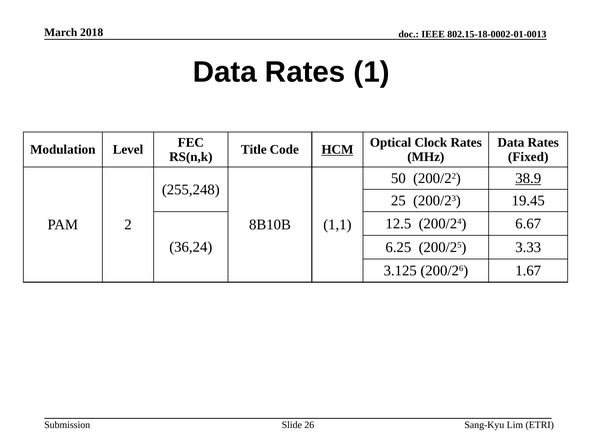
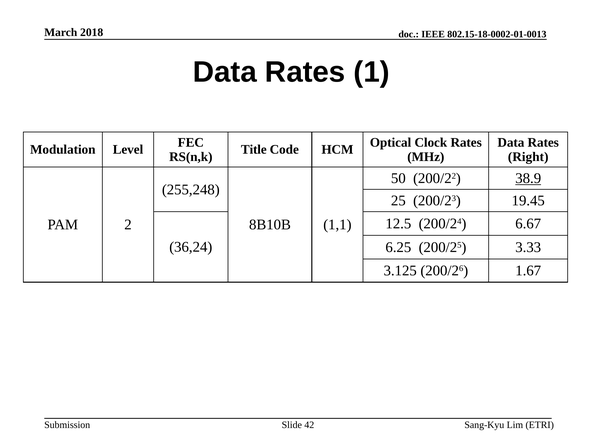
HCM underline: present -> none (337, 150)
Fixed: Fixed -> Right (528, 157)
26: 26 -> 42 (309, 425)
